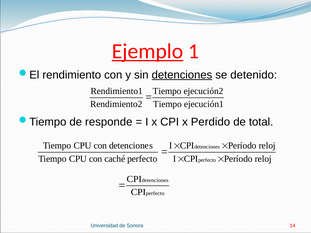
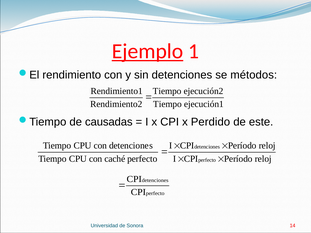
detenciones underline: present -> none (182, 75)
detenido: detenido -> métodos (254, 75)
responde: responde -> causadas (109, 122)
total: total -> este (261, 122)
